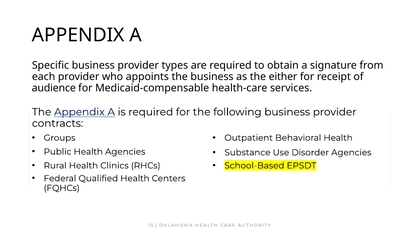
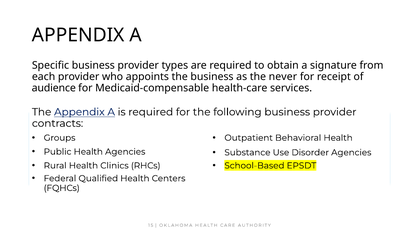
either: either -> never (283, 77)
